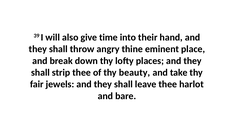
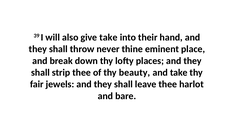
give time: time -> take (108, 37)
angry: angry -> never (108, 49)
